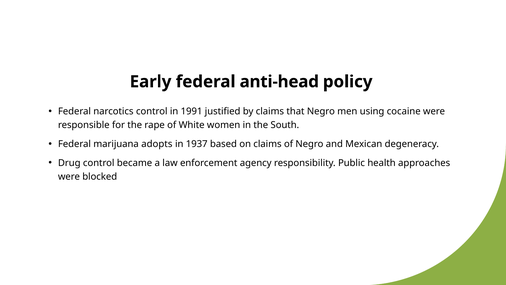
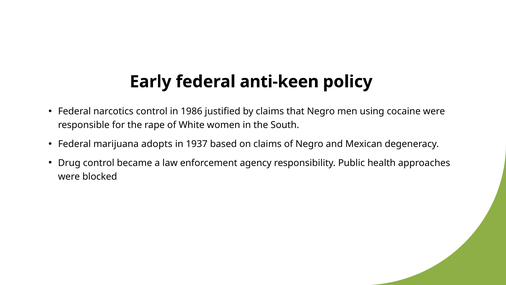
anti-head: anti-head -> anti-keen (279, 82)
1991: 1991 -> 1986 (192, 111)
